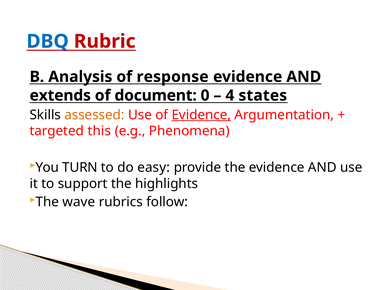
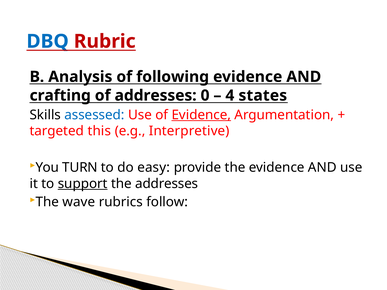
response: response -> following (173, 77)
extends: extends -> crafting (60, 96)
of document: document -> addresses (156, 96)
assessed colour: orange -> blue (94, 115)
Phenomena: Phenomena -> Interpretive (189, 131)
support underline: none -> present (83, 184)
the highlights: highlights -> addresses (167, 184)
